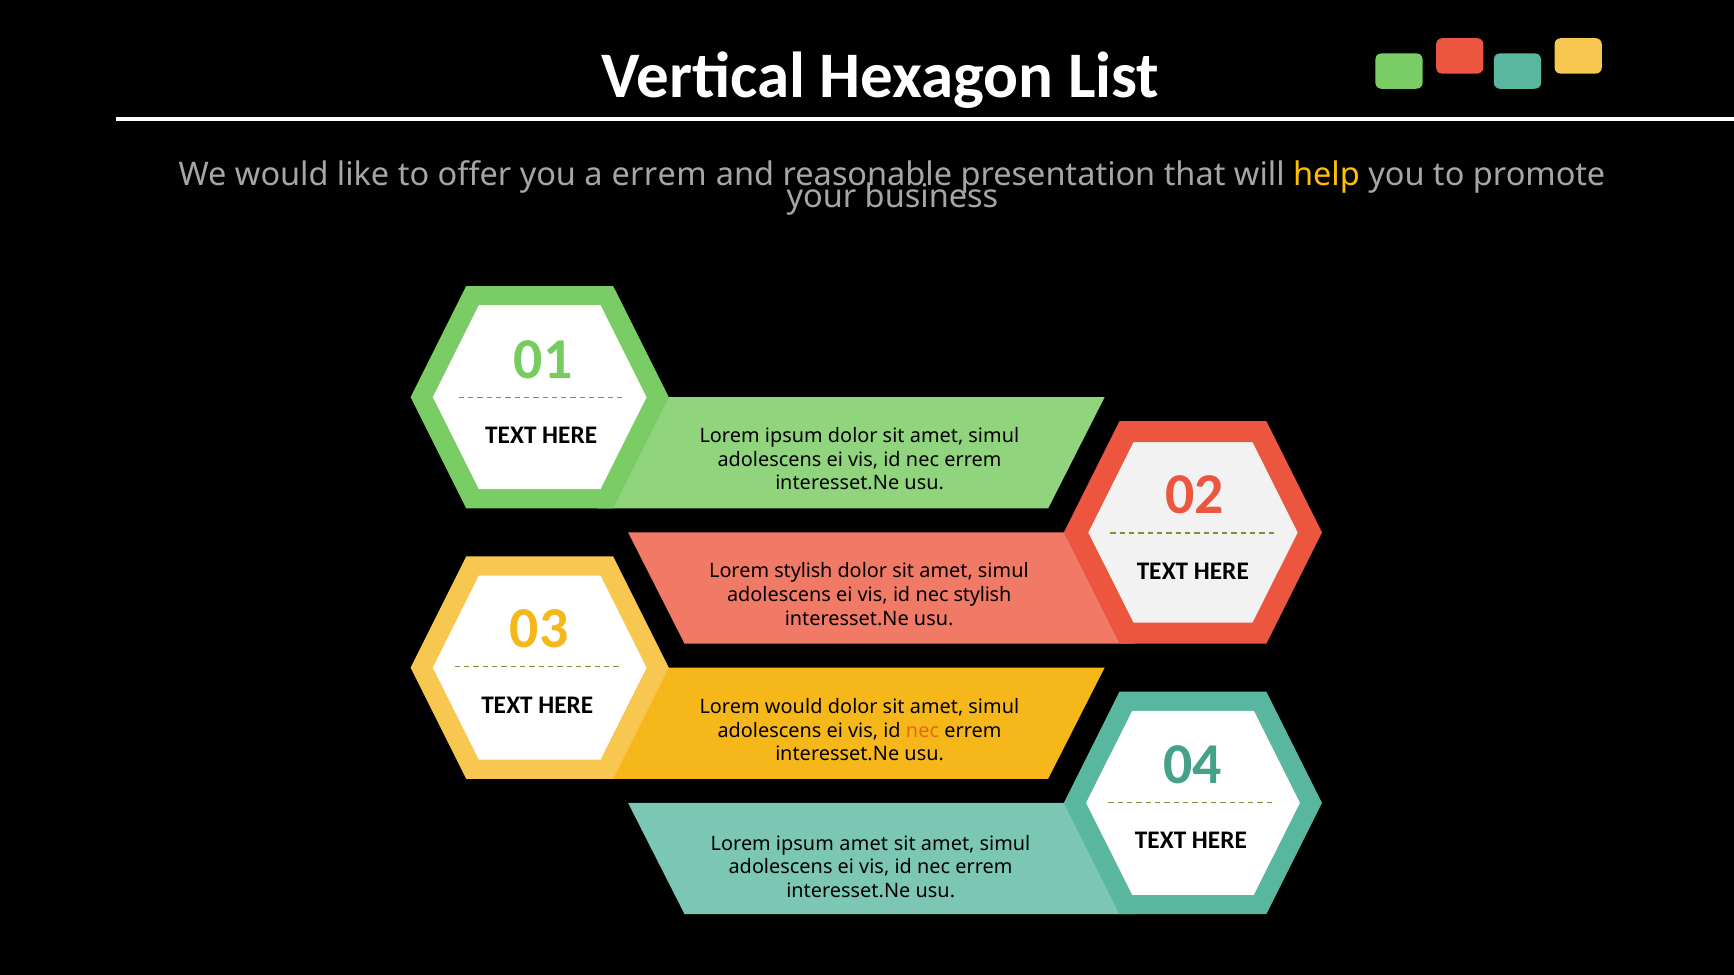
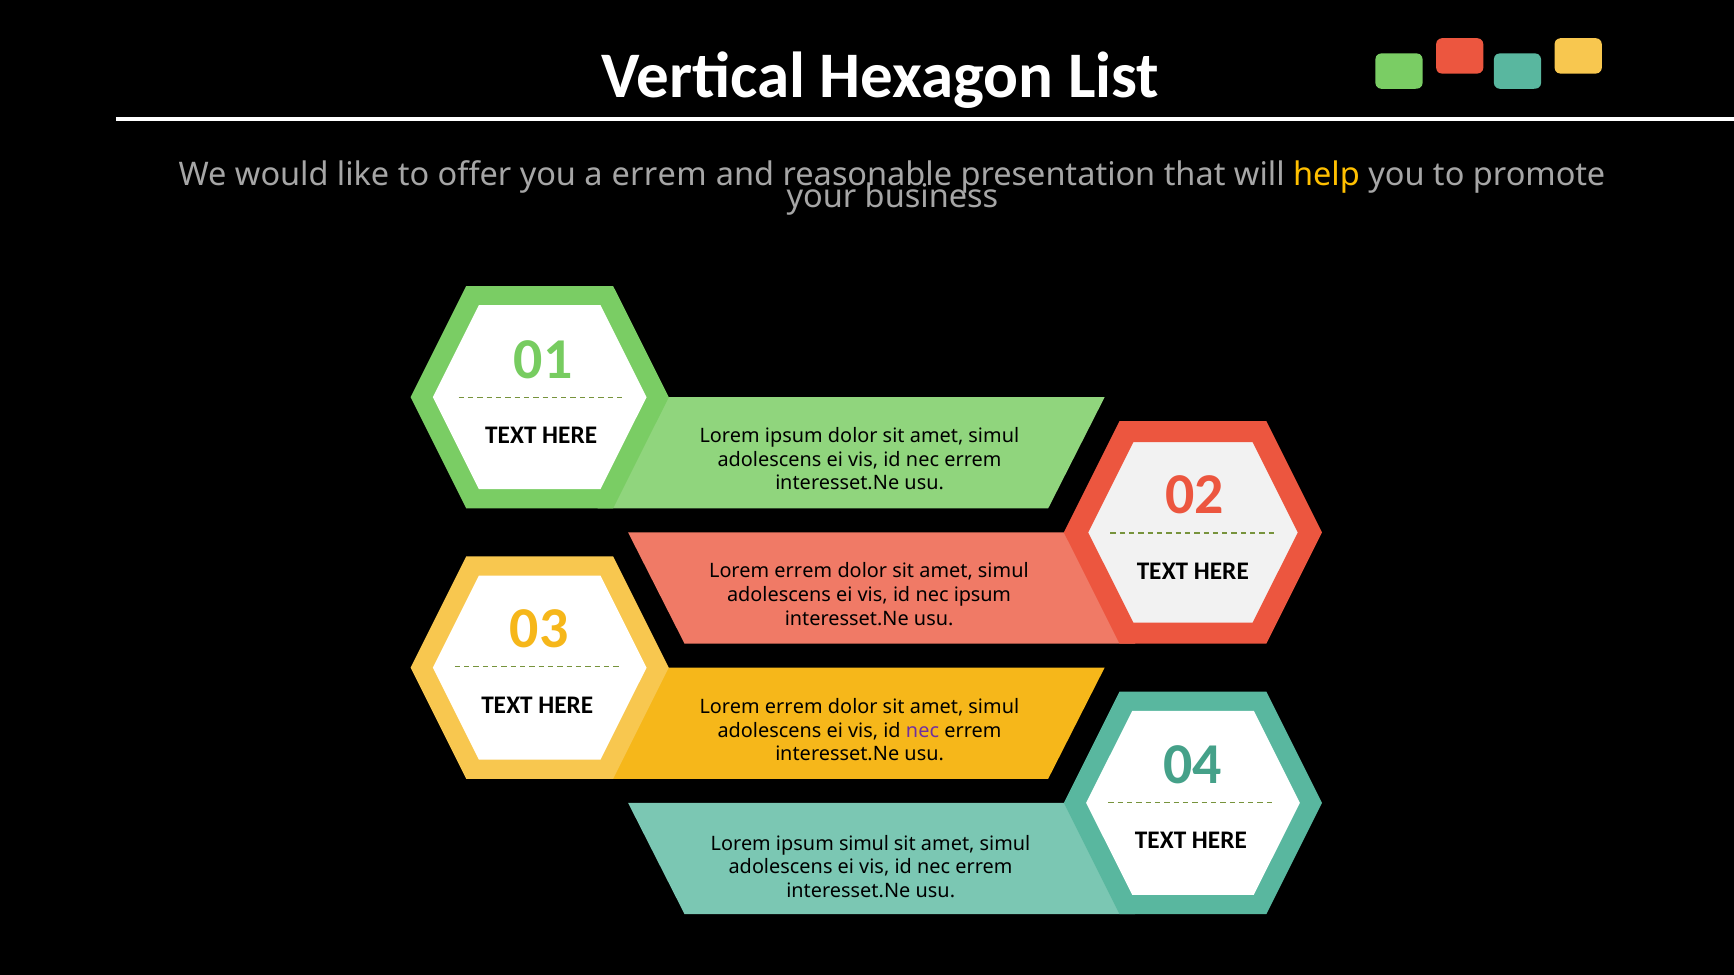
stylish: stylish -> errem (803, 572)
nec stylish: stylish -> ipsum (982, 595)
would: would -> errem (794, 707)
nec colour: orange -> purple (923, 731)
ipsum amet: amet -> simul (864, 844)
